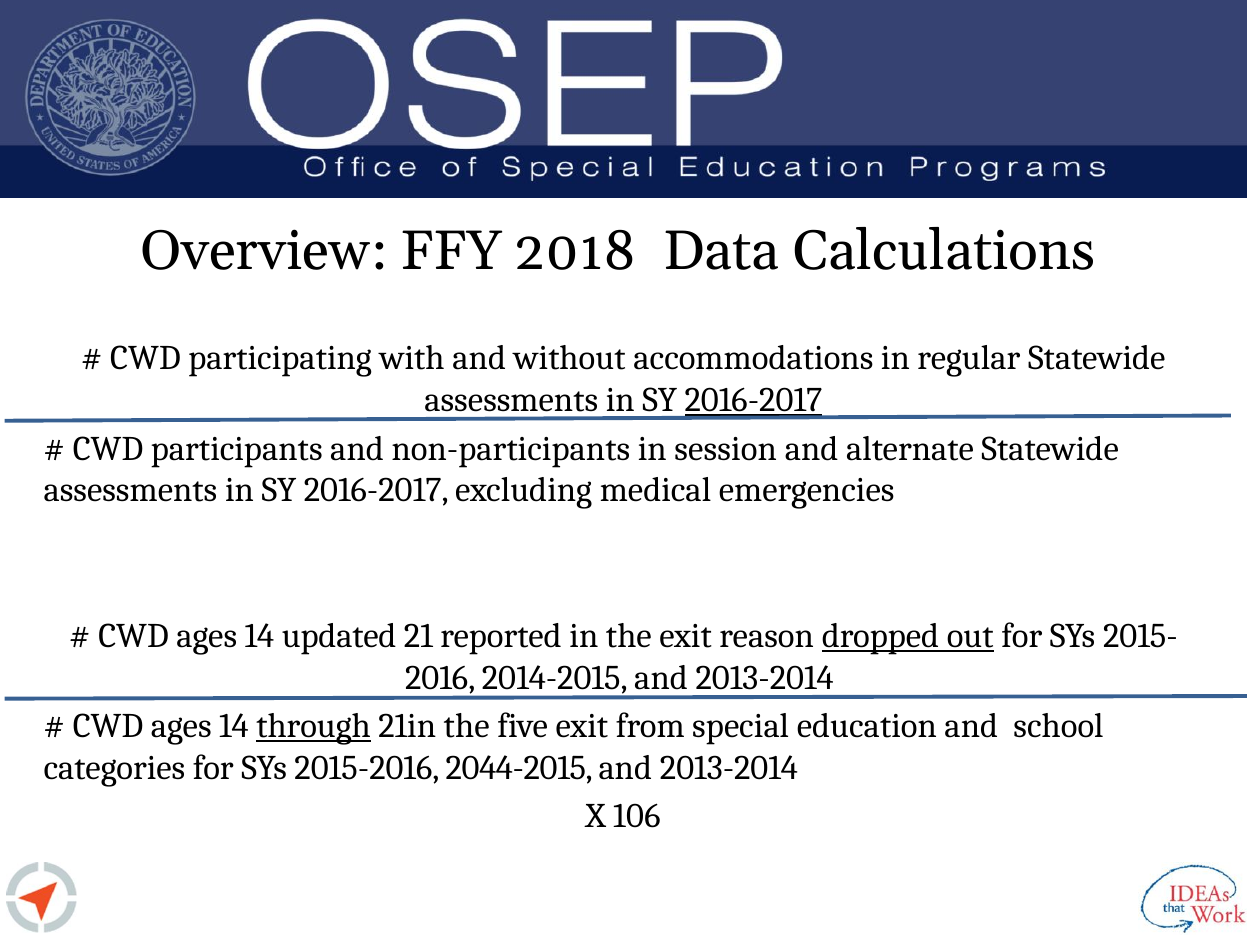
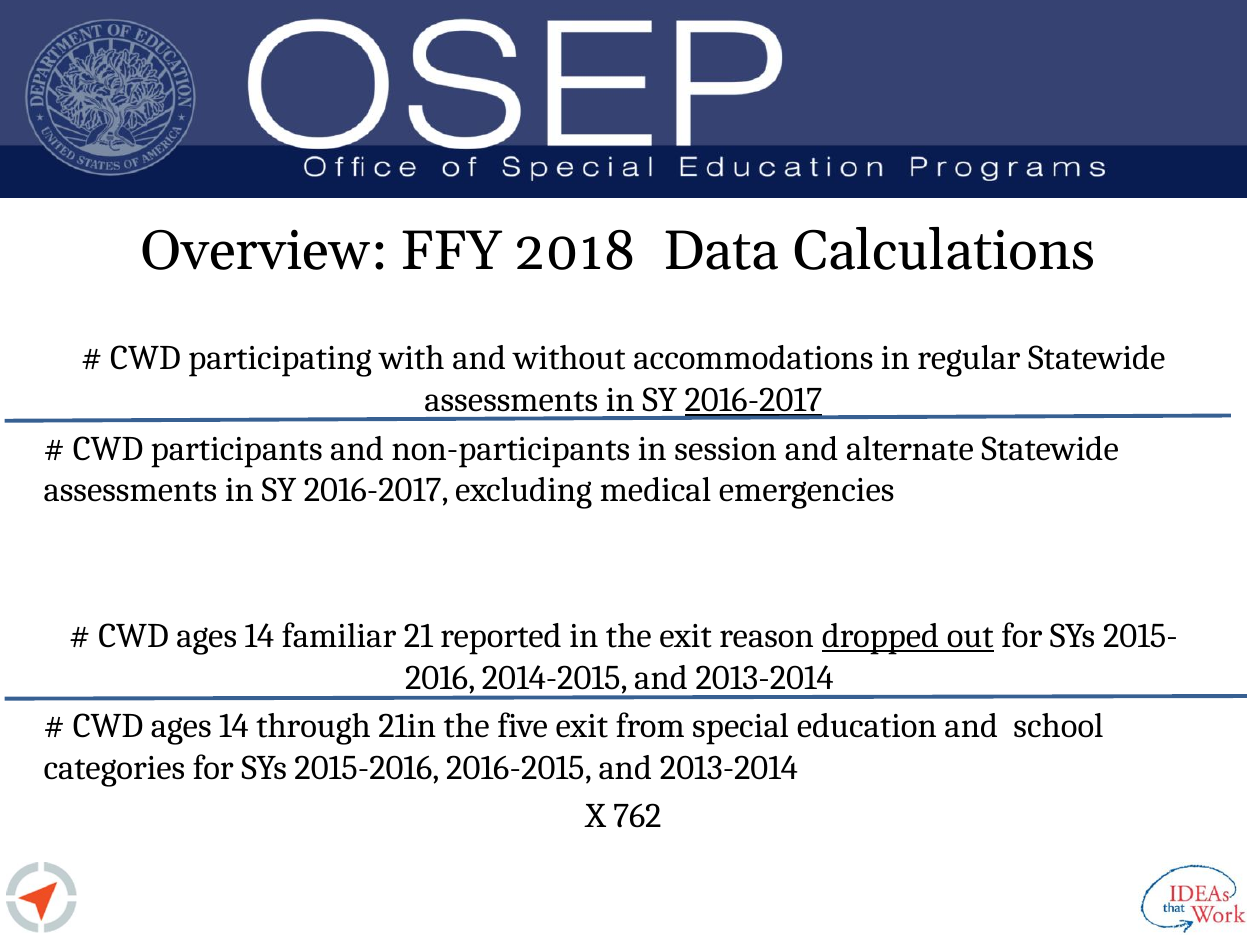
updated: updated -> familiar (339, 636)
through underline: present -> none (314, 726)
2044-2015: 2044-2015 -> 2016-2015 (519, 768)
106: 106 -> 762 (637, 816)
